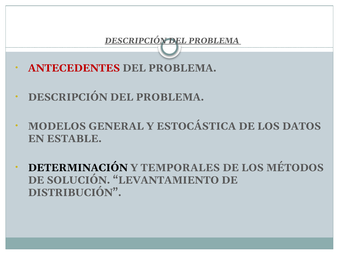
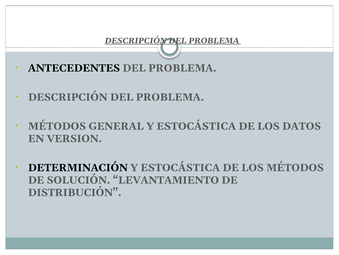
ANTECEDENTES colour: red -> black (74, 68)
MODELOS: MODELOS -> MÉTODOS (57, 126)
ESTABLE: ESTABLE -> VERSION (74, 138)
TEMPORALES: TEMPORALES -> ESTOCÁSTICA (180, 167)
